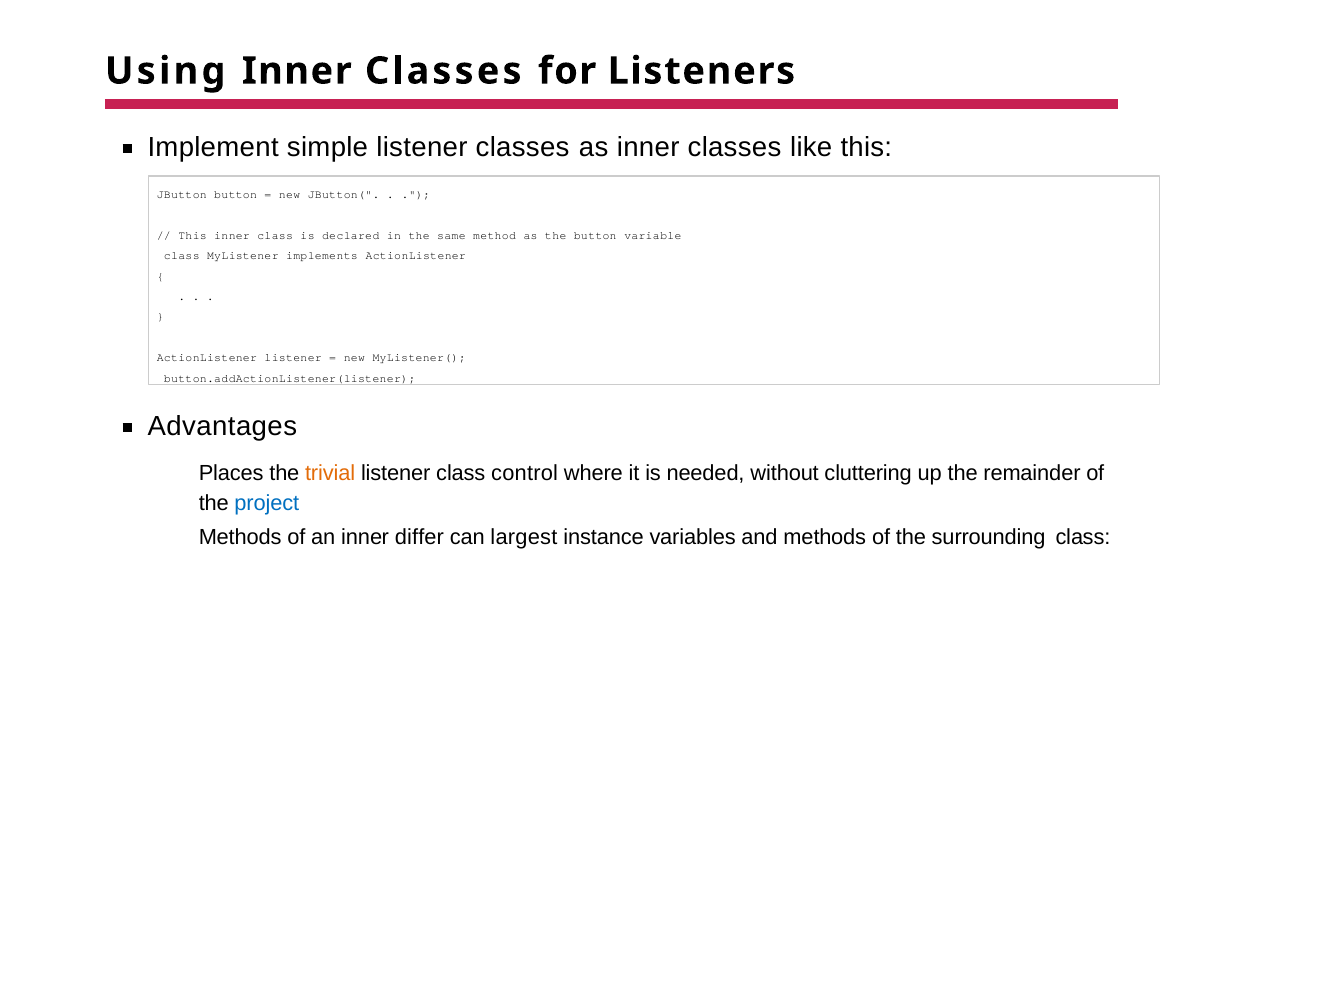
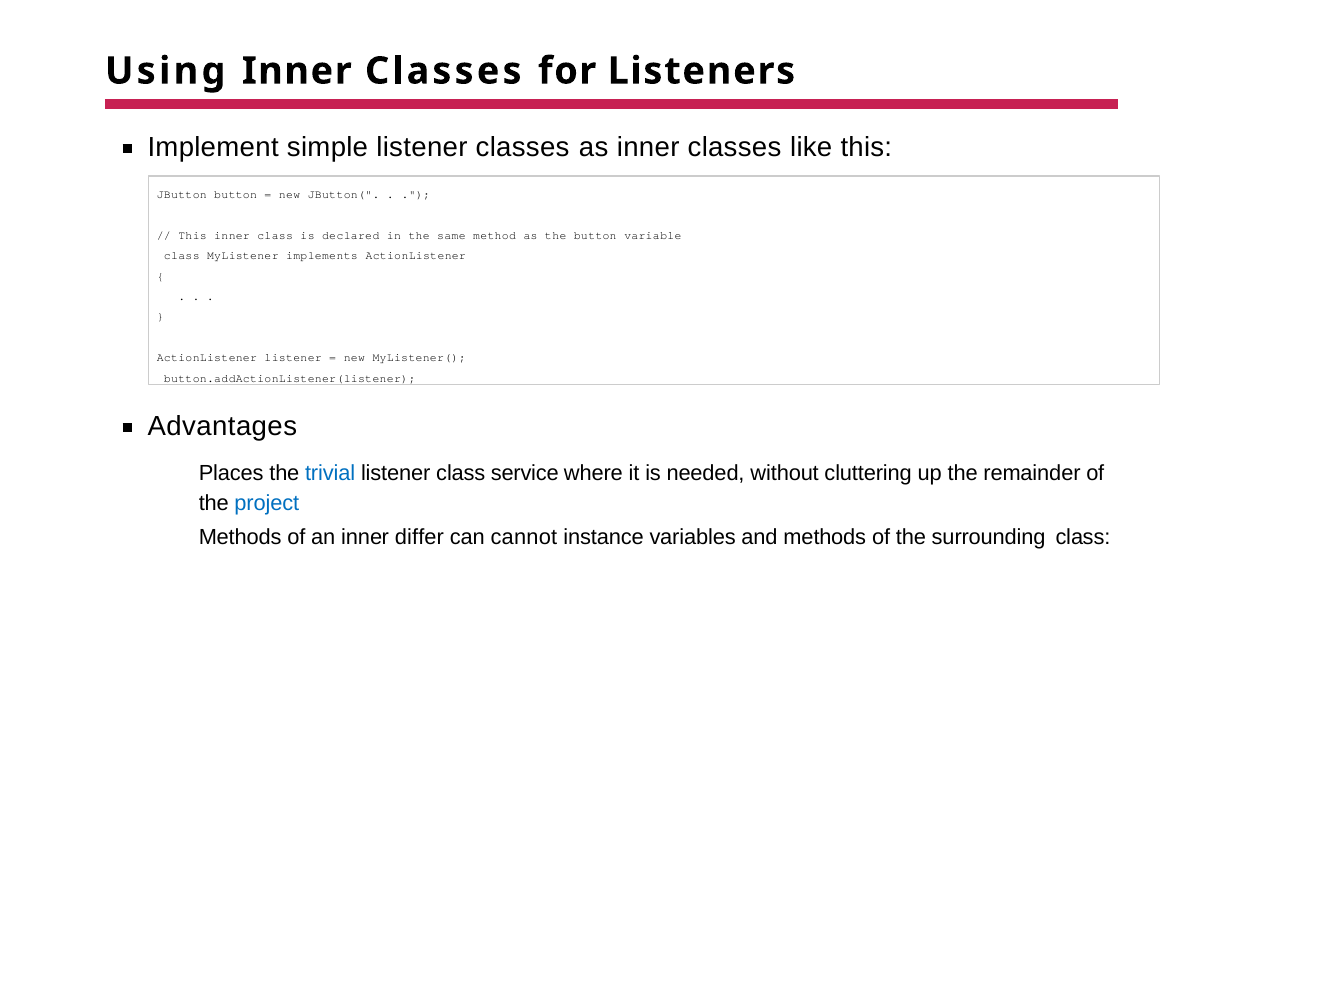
trivial colour: orange -> blue (330, 474)
control: control -> service (525, 474)
largest: largest -> cannot (524, 537)
